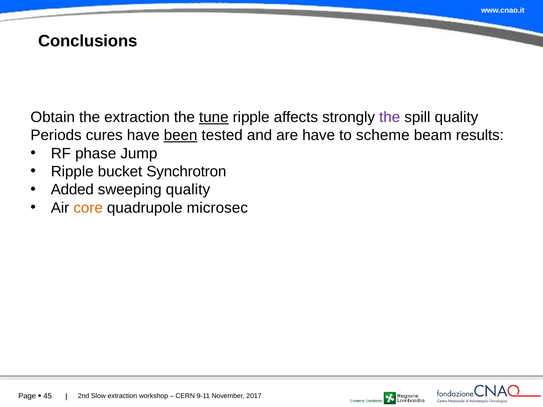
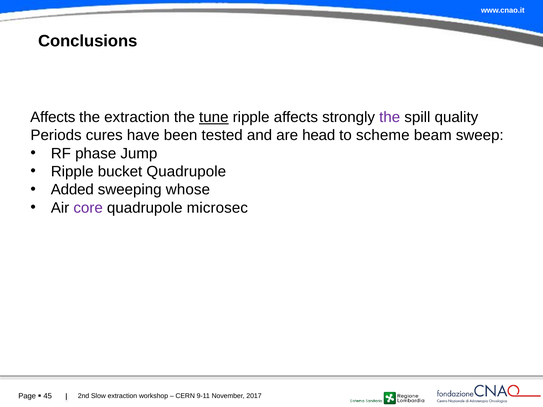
Obtain: Obtain -> Affects (53, 117)
been underline: present -> none (181, 135)
are have: have -> head (319, 135)
results: results -> sweep (480, 135)
bucket Synchrotron: Synchrotron -> Quadrupole (186, 172)
sweeping quality: quality -> whose (188, 190)
core colour: orange -> purple (88, 208)
